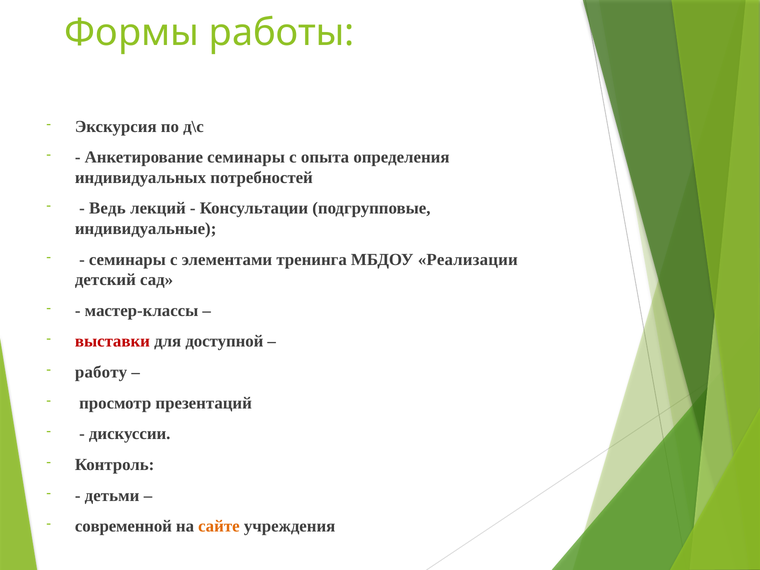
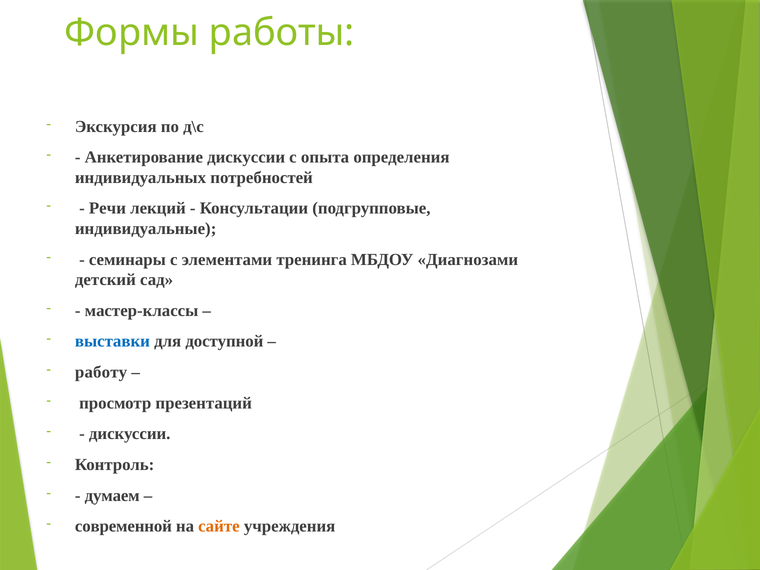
Анкетирование семинары: семинары -> дискуссии (246, 157)
Ведь: Ведь -> Речи (107, 208)
Реализации: Реализации -> Диагнозами (468, 260)
выставки colour: red -> blue (112, 341)
детьми: детьми -> думаем (112, 495)
